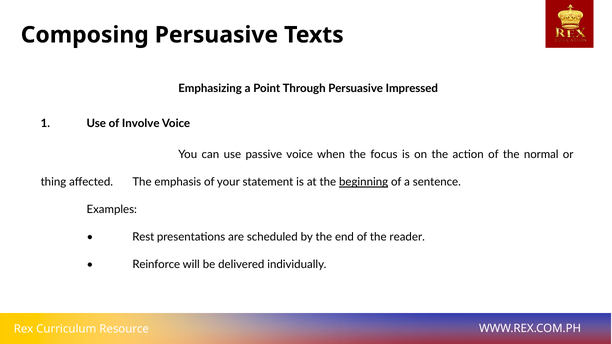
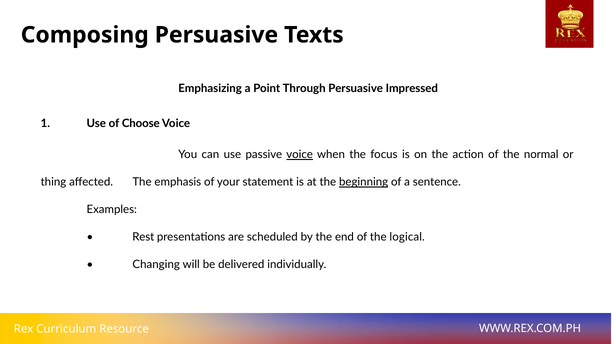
Involve: Involve -> Choose (141, 124)
voice underline: none -> present (300, 155)
reader: reader -> logical (407, 237)
Reinforce: Reinforce -> Changing (156, 265)
